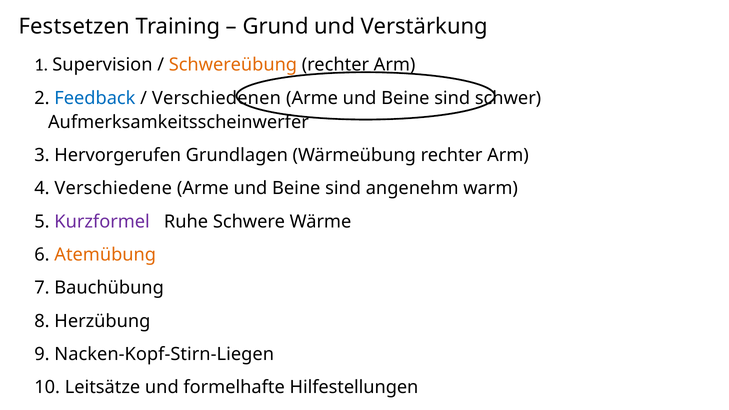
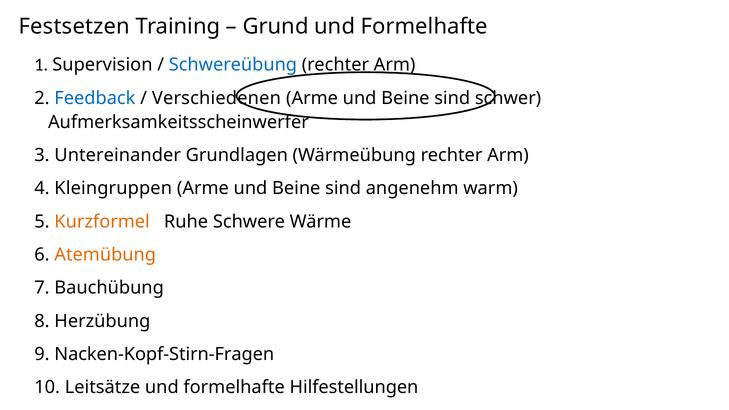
Grund und Verstärkung: Verstärkung -> Formelhafte (424, 26)
Schwereübung colour: orange -> blue (233, 65)
Hervorgerufen: Hervorgerufen -> Untereinander (118, 155)
Verschiedene: Verschiedene -> Kleingruppen (113, 188)
Kurzformel colour: purple -> orange (102, 222)
Nacken-Kopf-Stirn-Liegen: Nacken-Kopf-Stirn-Liegen -> Nacken-Kopf-Stirn-Fragen (164, 354)
